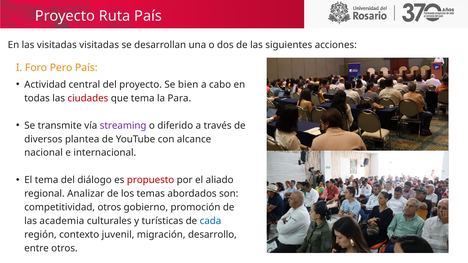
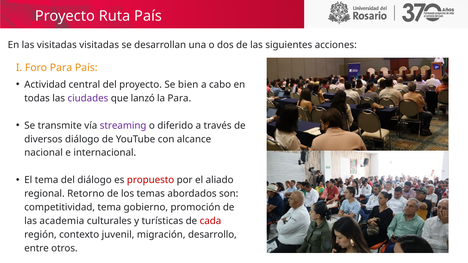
Foro Pero: Pero -> Para (61, 68)
ciudades colour: red -> purple (88, 98)
que tema: tema -> lanzó (143, 98)
diversos plantea: plantea -> diálogo (82, 139)
Analizar: Analizar -> Retorno (86, 194)
competitividad otros: otros -> tema (109, 208)
cada colour: blue -> red (210, 221)
